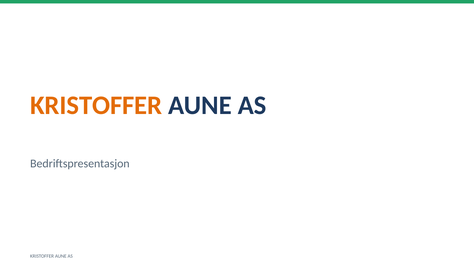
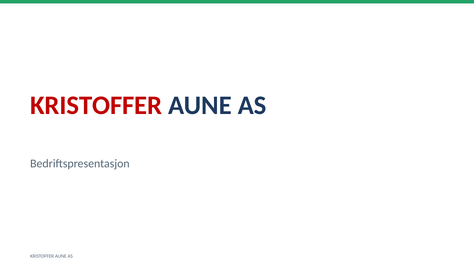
KRISTOFFER colour: orange -> red (96, 105)
